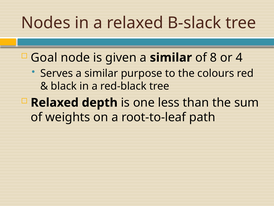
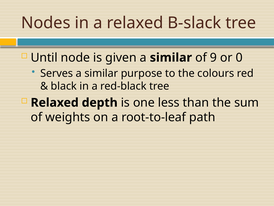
Goal: Goal -> Until (44, 57)
8: 8 -> 9 (213, 57)
4: 4 -> 0 (239, 57)
